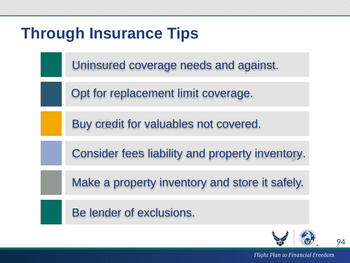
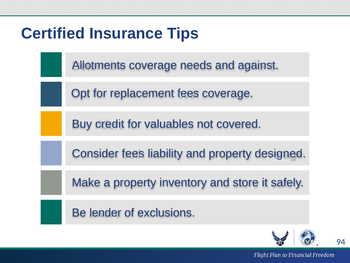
Through: Through -> Certified (53, 33)
Uninsured: Uninsured -> Allotments (99, 65)
replacement limit: limit -> fees (188, 93)
and property inventory: inventory -> designed (280, 153)
